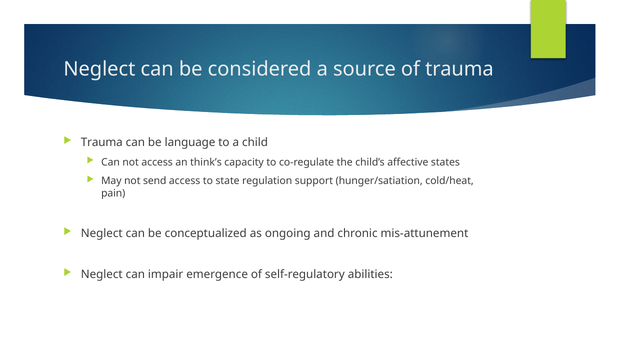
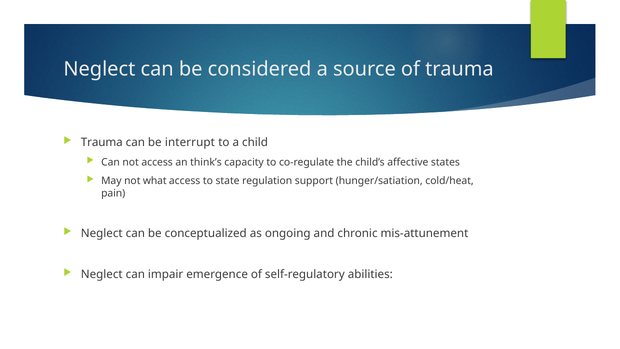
language: language -> interrupt (190, 143)
send: send -> what (155, 181)
